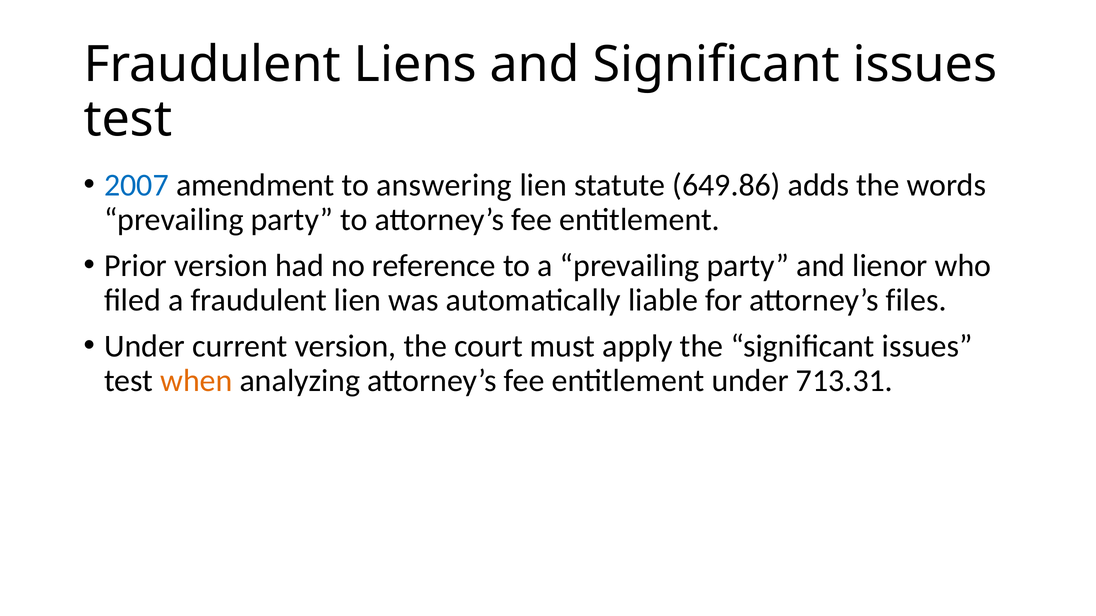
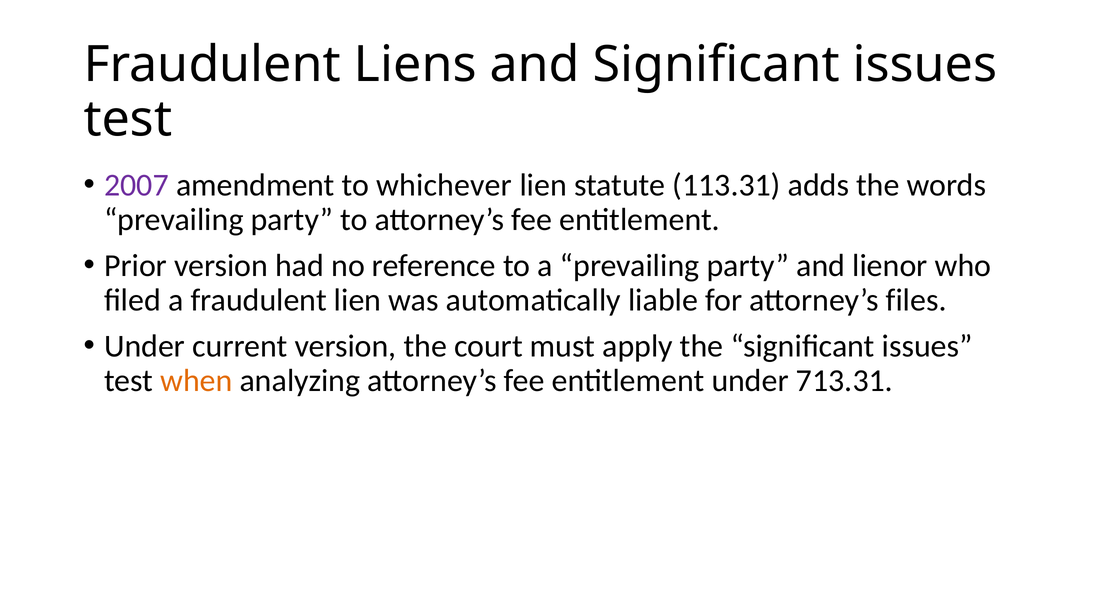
2007 colour: blue -> purple (136, 185)
answering: answering -> whichever (444, 185)
649.86: 649.86 -> 113.31 (726, 185)
